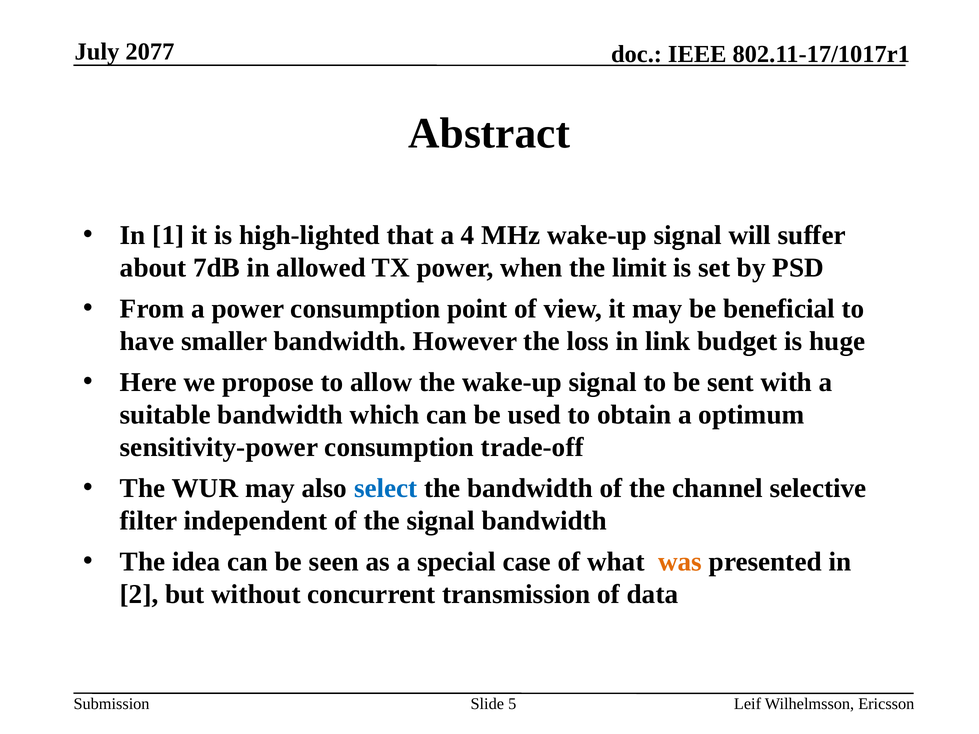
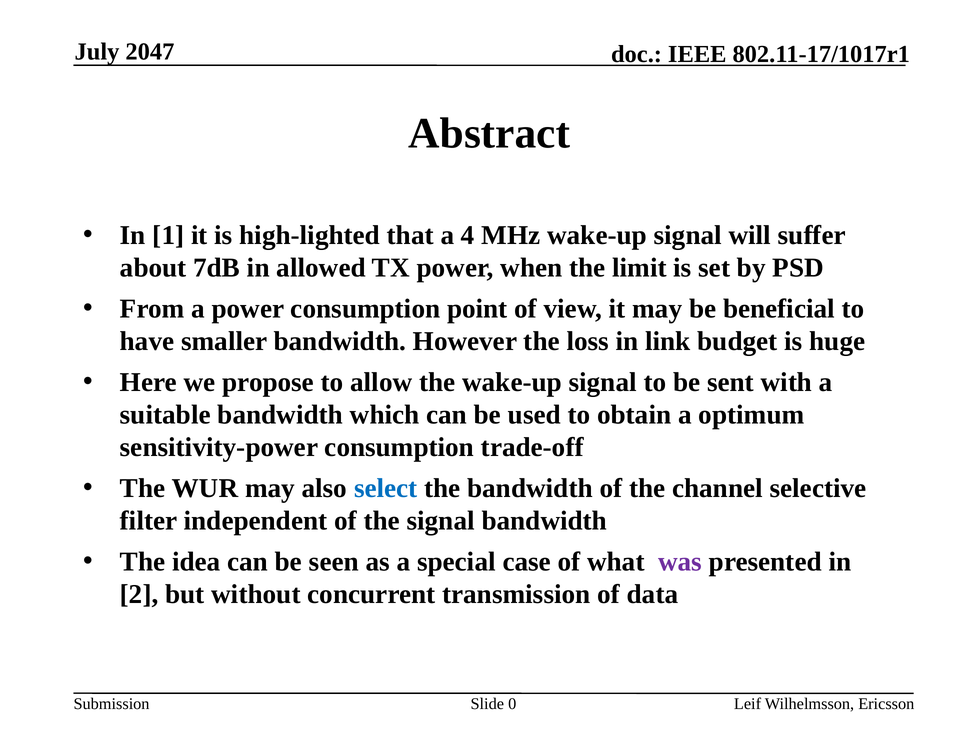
2077: 2077 -> 2047 (150, 52)
was colour: orange -> purple (680, 562)
5: 5 -> 0 (512, 704)
